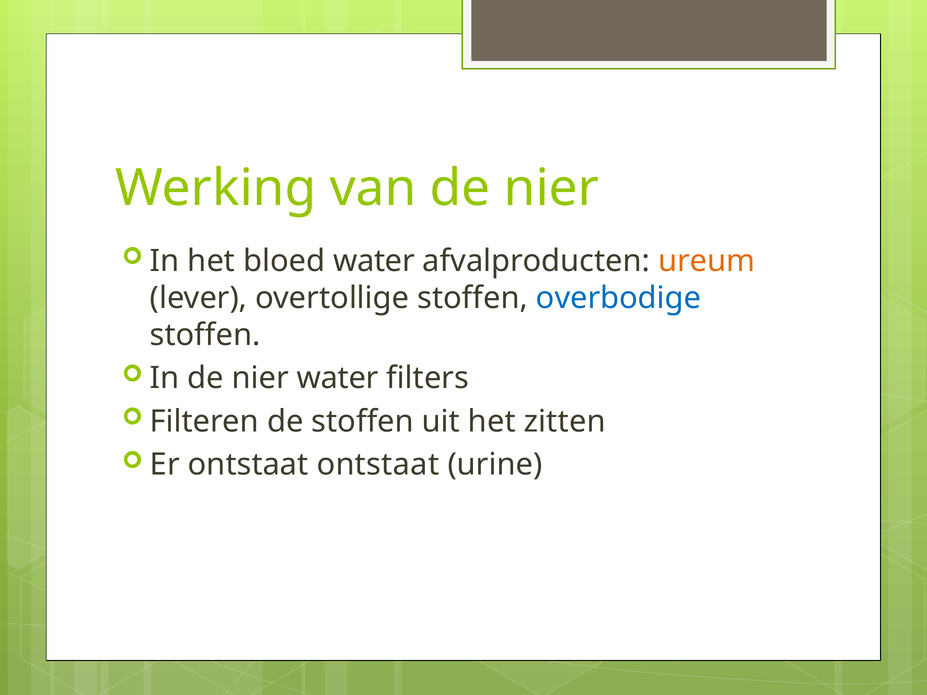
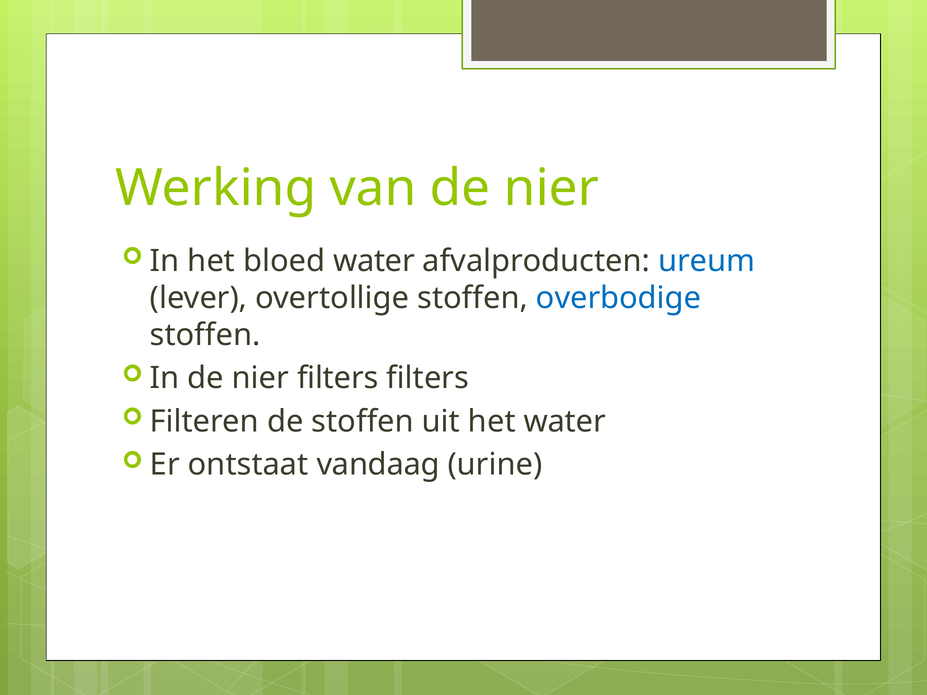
ureum colour: orange -> blue (707, 261)
nier water: water -> filters (338, 378)
het zitten: zitten -> water (565, 422)
ontstaat ontstaat: ontstaat -> vandaag (378, 465)
